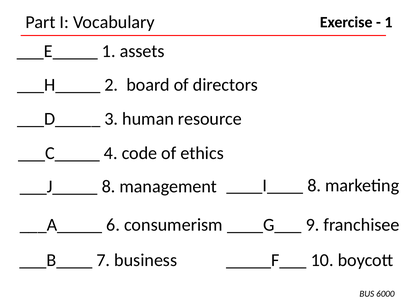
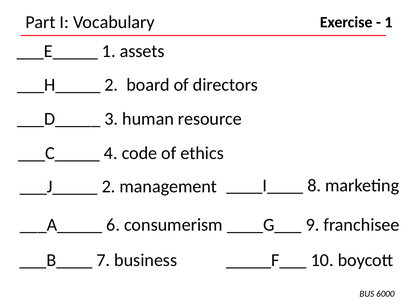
___J_____ 8: 8 -> 2 (109, 186)
